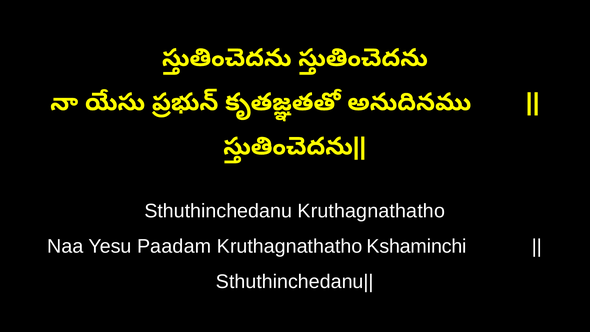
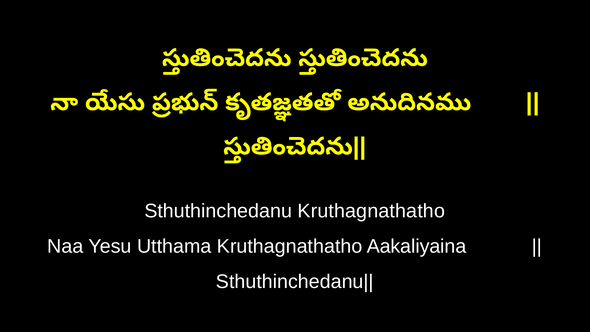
Paadam: Paadam -> Utthama (174, 246)
Kshaminchi: Kshaminchi -> Aakaliyaina (417, 246)
